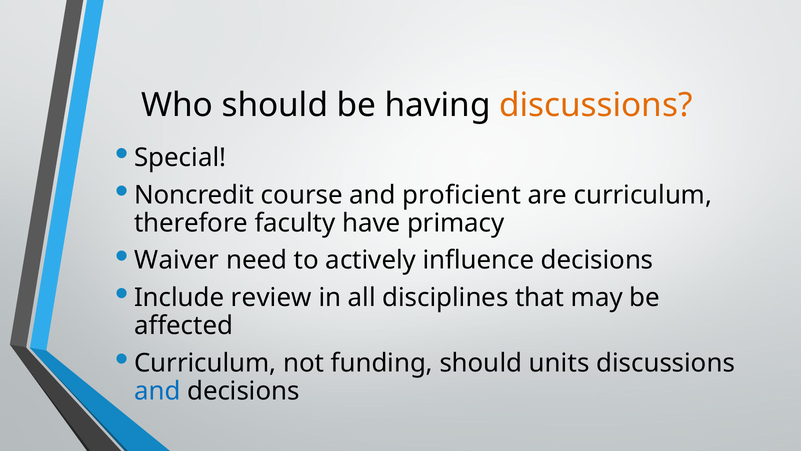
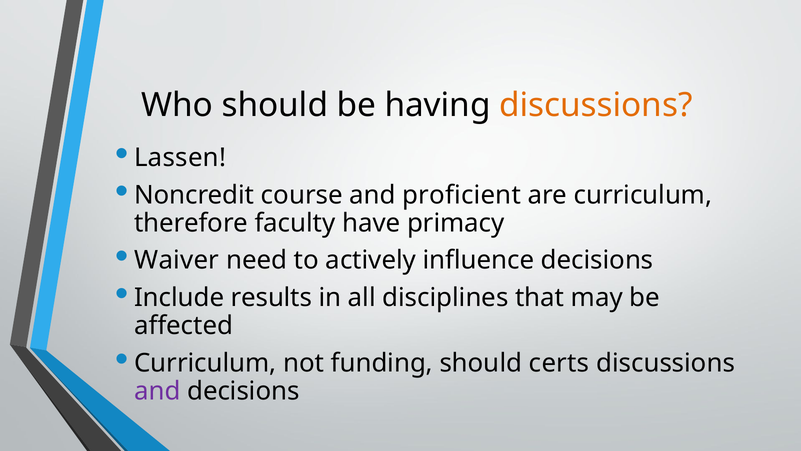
Special: Special -> Lassen (180, 158)
review: review -> results (271, 297)
units: units -> certs (559, 363)
and colour: blue -> purple (157, 391)
